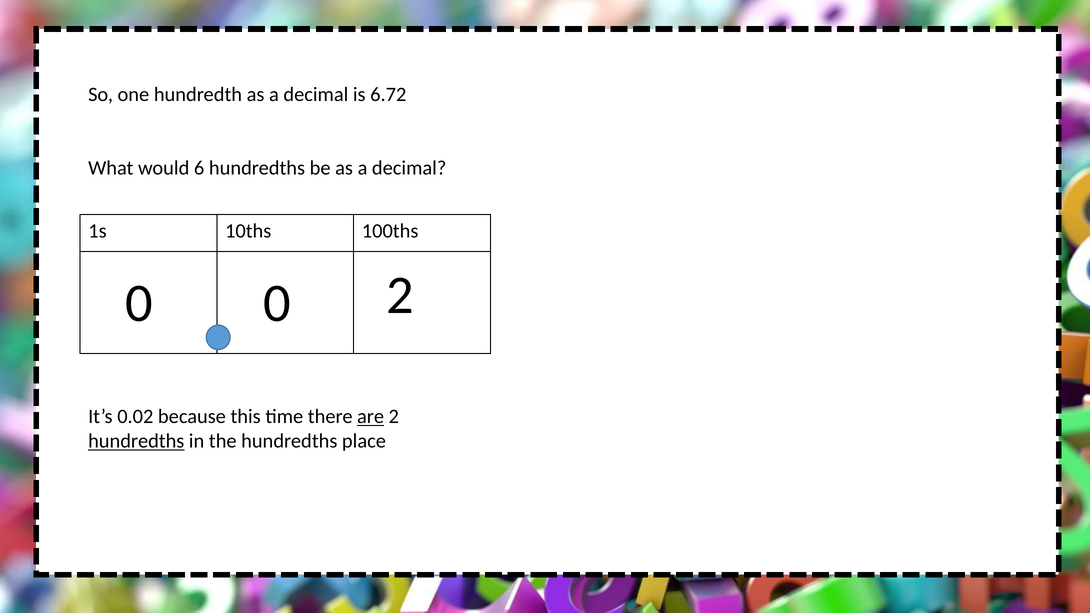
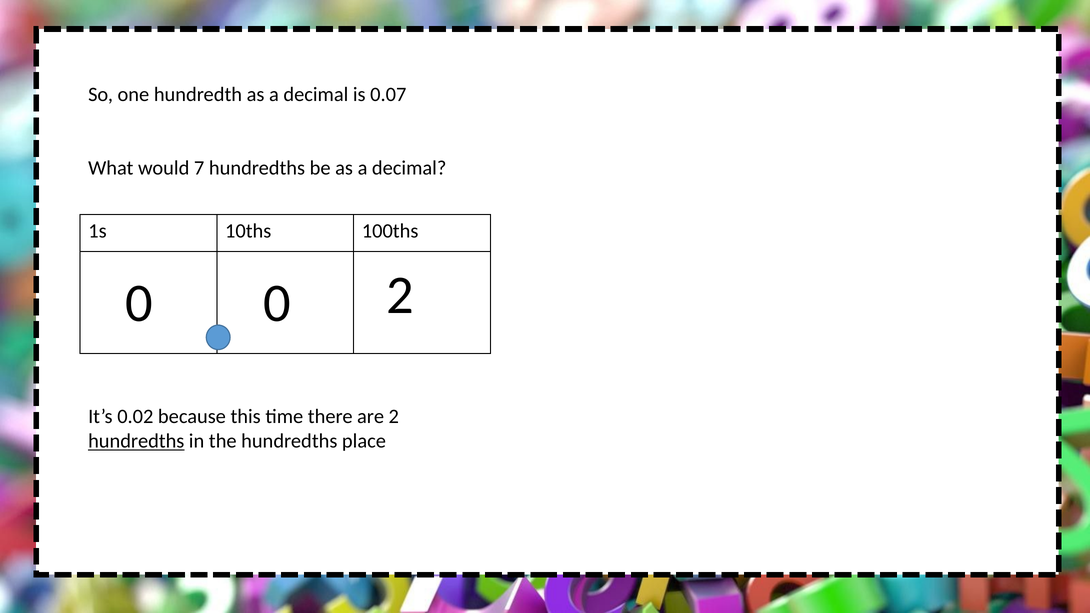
6.72: 6.72 -> 0.07 (388, 95)
6: 6 -> 7 (199, 168)
are underline: present -> none (371, 417)
